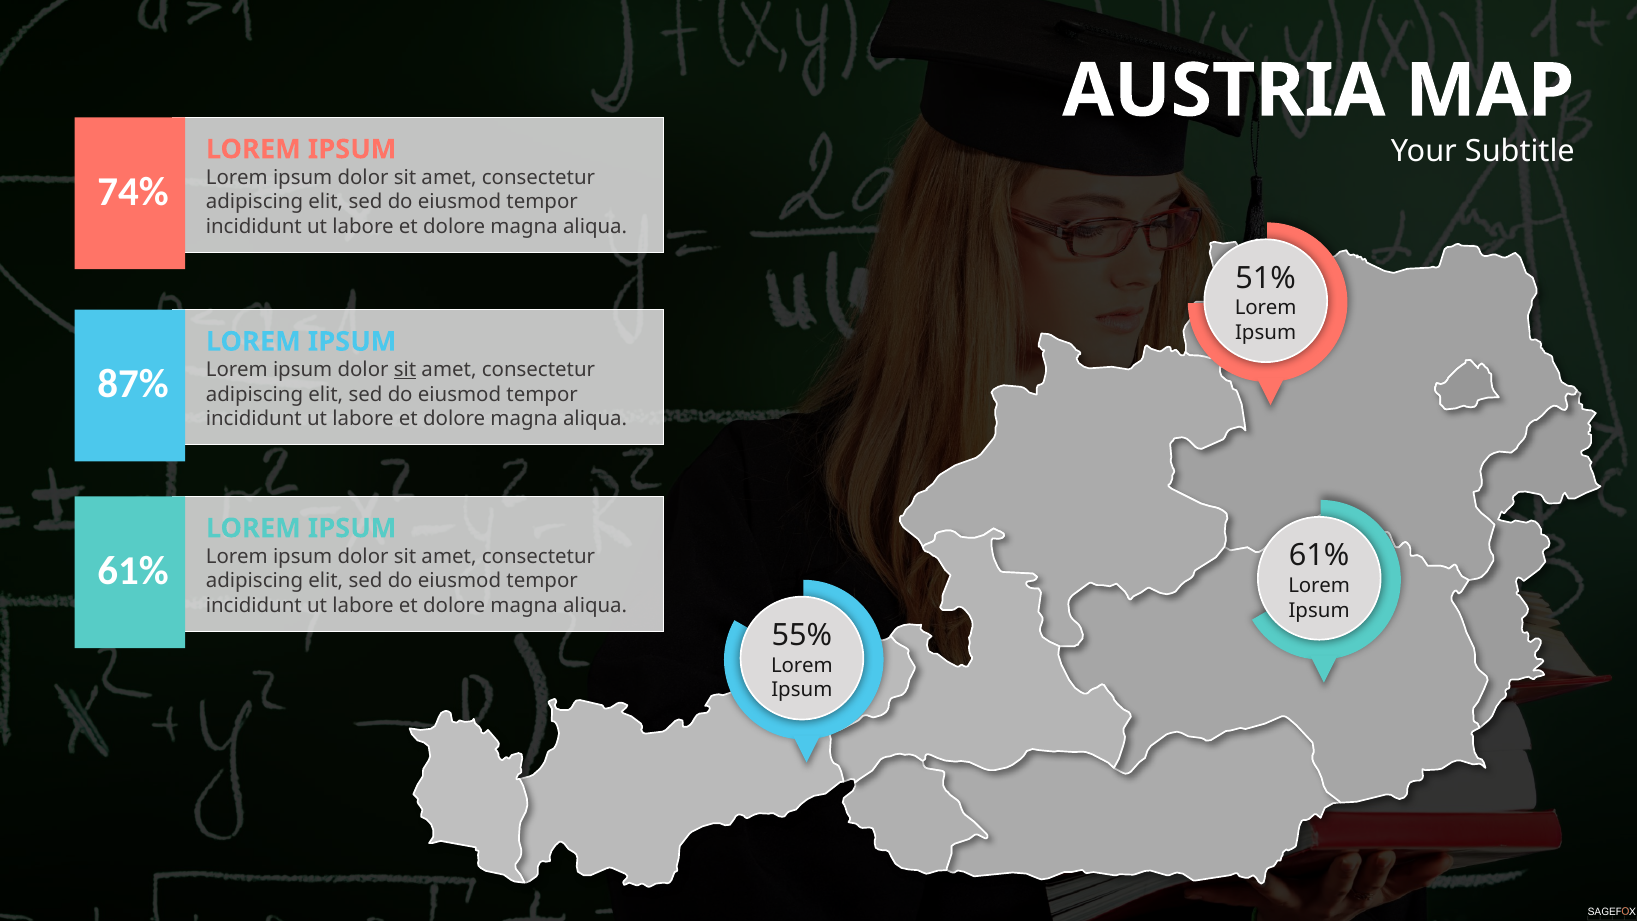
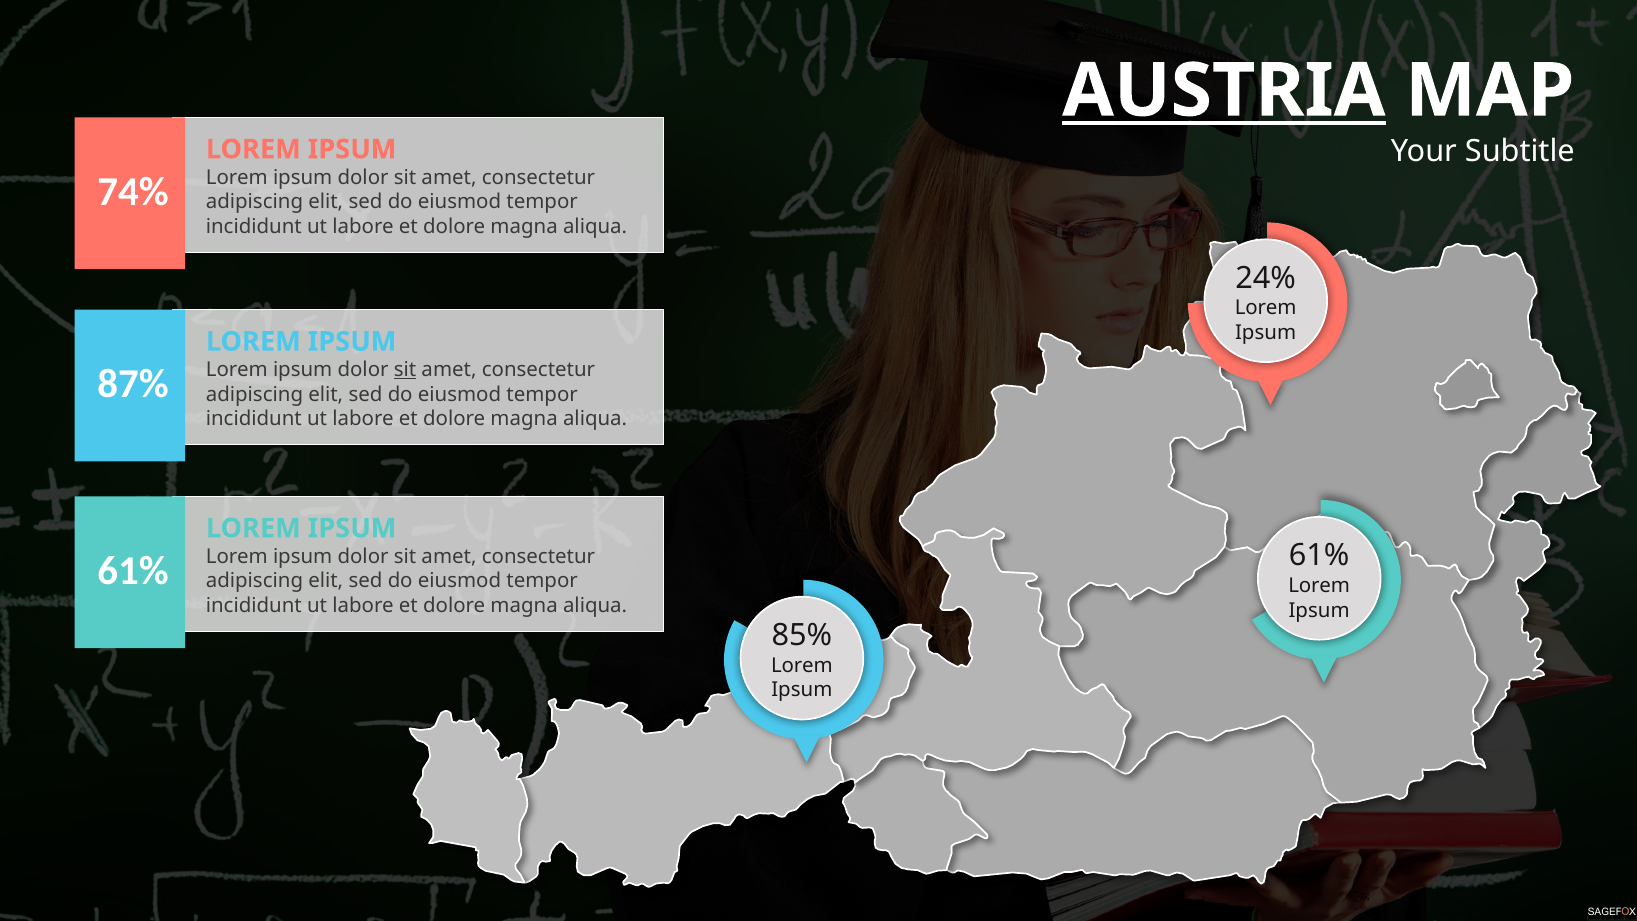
AUSTRIA underline: none -> present (1224, 91)
51%: 51% -> 24% (1266, 278)
55%: 55% -> 85% (802, 635)
